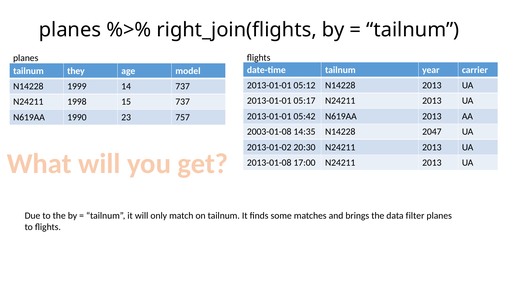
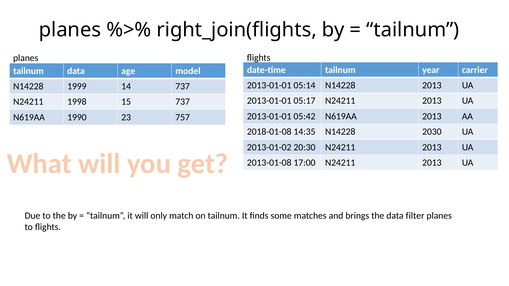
tailnum they: they -> data (76, 71)
05:12: 05:12 -> 05:14 (305, 85)
2003-01-08: 2003-01-08 -> 2018-01-08 (269, 132)
2047: 2047 -> 2030 (432, 132)
